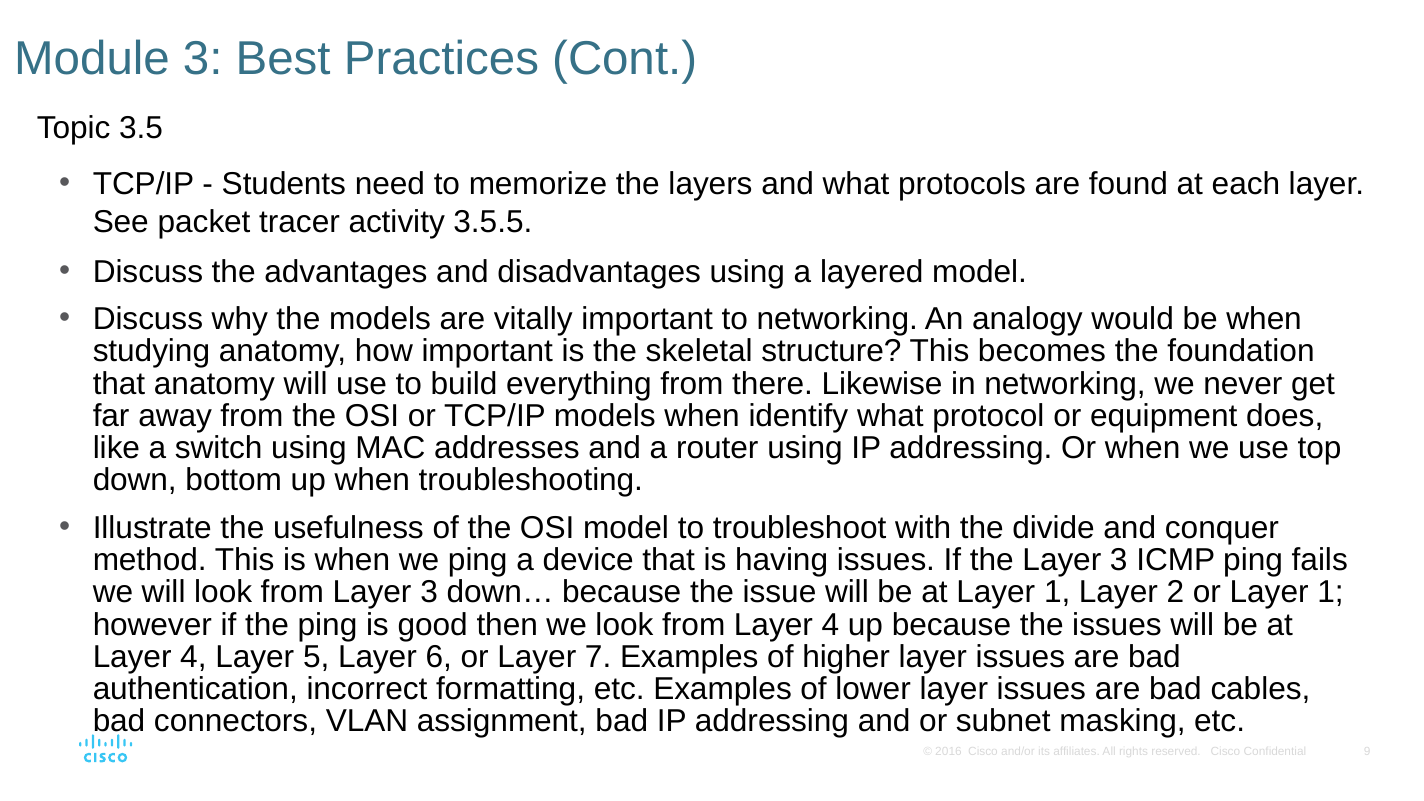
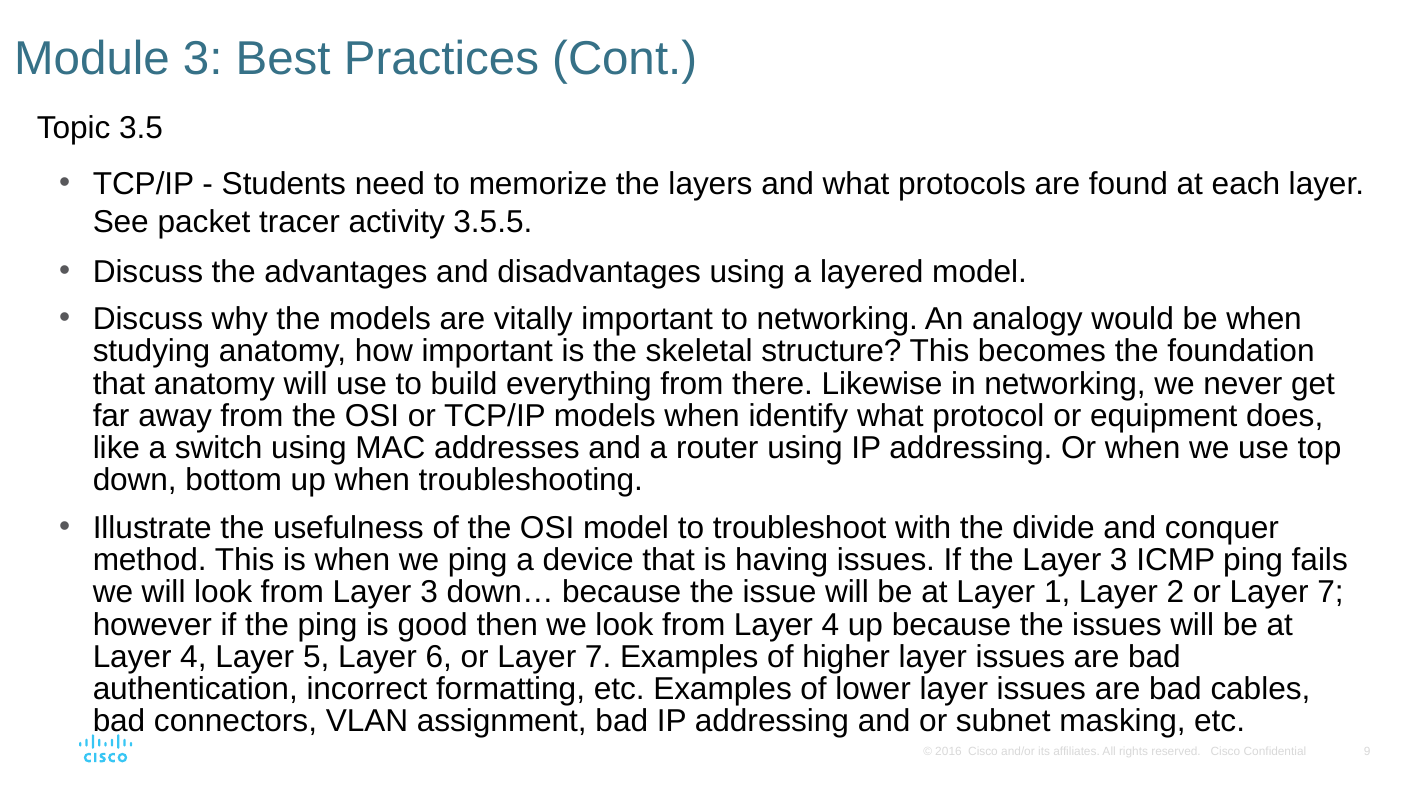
2 or Layer 1: 1 -> 7 (1330, 592)
